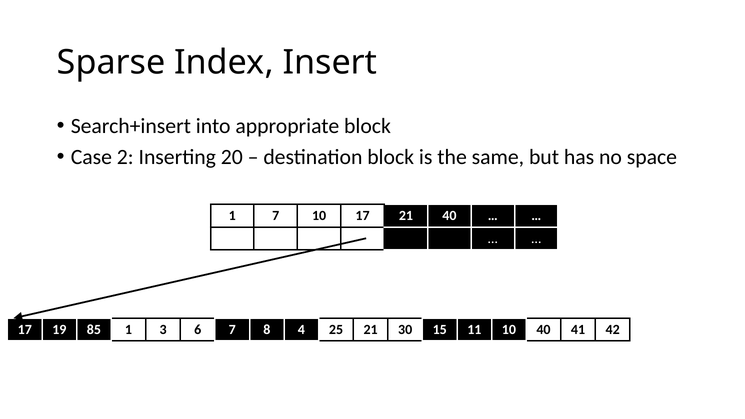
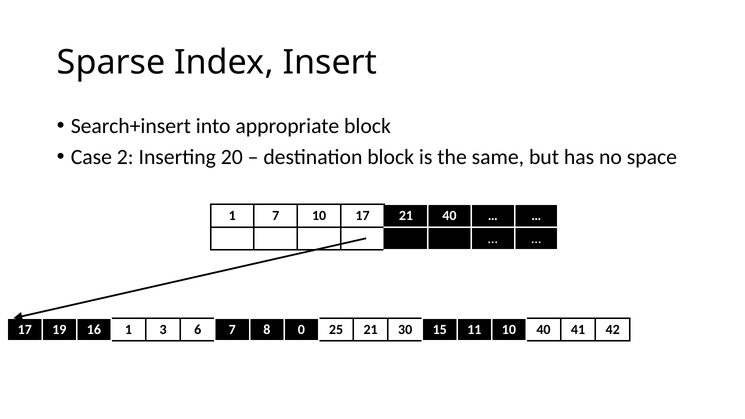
85: 85 -> 16 (94, 330)
4: 4 -> 0 (301, 330)
